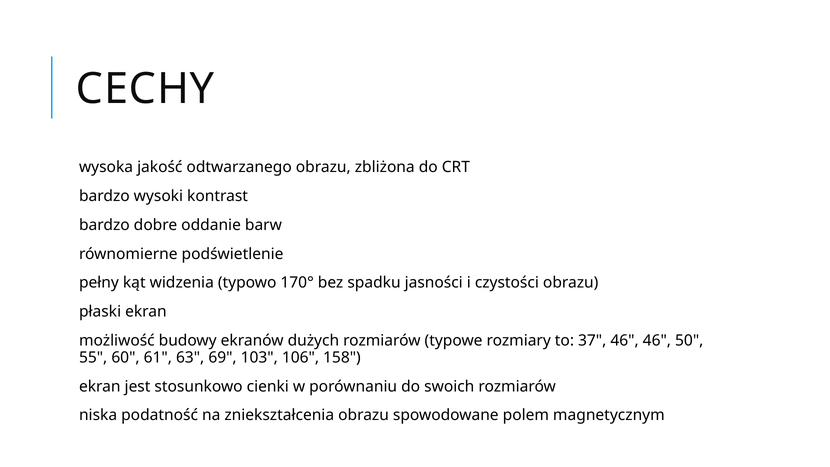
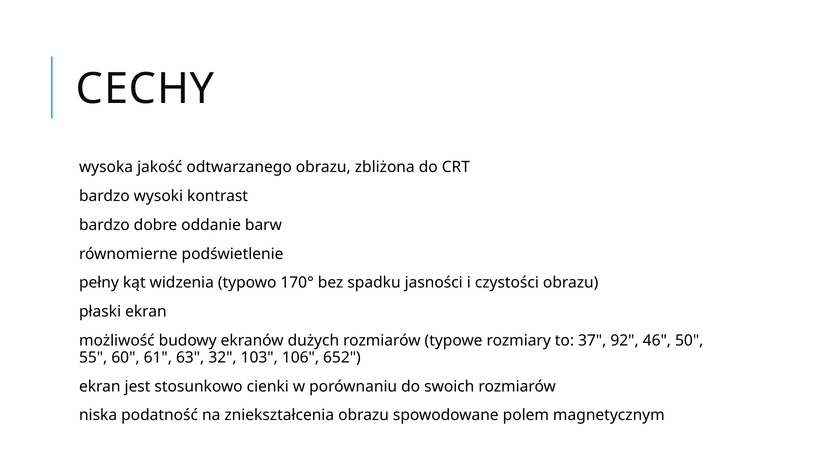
37 46: 46 -> 92 (625, 341)
69: 69 -> 32 (223, 357)
158: 158 -> 652 (342, 357)
